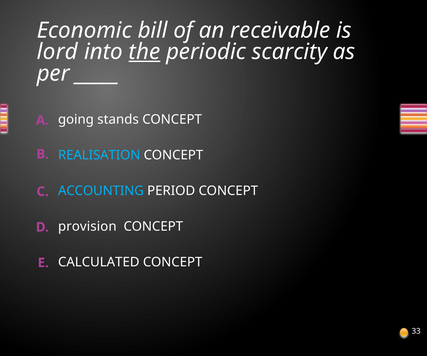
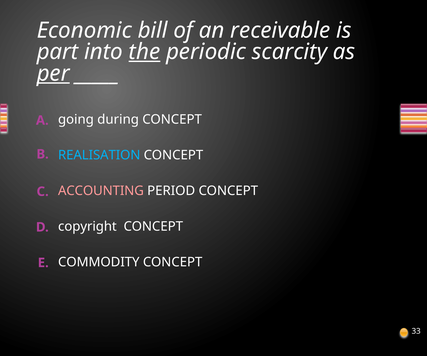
lord: lord -> part (58, 52)
per underline: none -> present (53, 73)
stands: stands -> during (118, 120)
ACCOUNTING colour: light blue -> pink (101, 191)
provision: provision -> copyright (87, 226)
CALCULATED: CALCULATED -> COMMODITY (99, 262)
